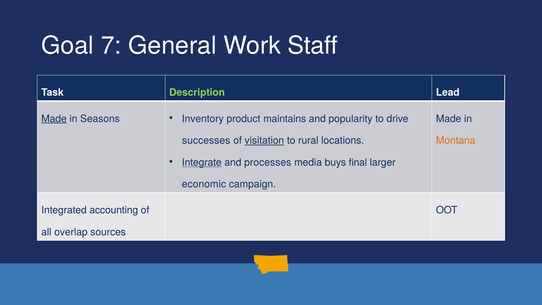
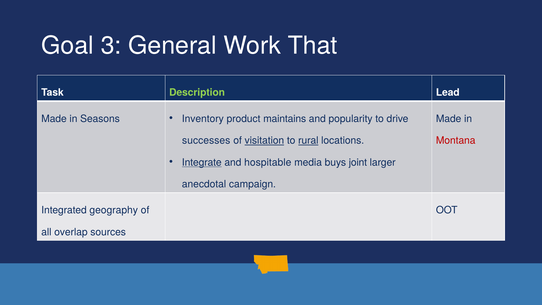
7: 7 -> 3 (111, 46)
Staff: Staff -> That (313, 46)
Made underline: present -> none (54, 119)
rural underline: none -> present (308, 141)
Montana colour: orange -> red (456, 141)
processes: processes -> hospitable (268, 162)
final: final -> joint (358, 162)
economic: economic -> anecdotal (204, 184)
accounting: accounting -> geography (114, 210)
